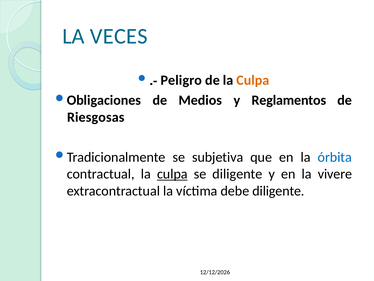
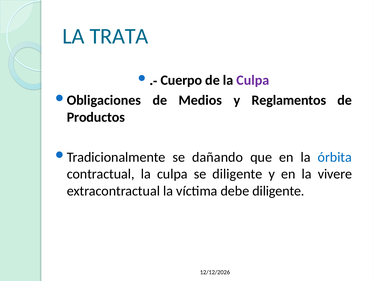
VECES: VECES -> TRATA (119, 36)
Peligro: Peligro -> Cuerpo (181, 80)
Culpa colour: orange -> purple (253, 80)
Riesgosas: Riesgosas -> Productos (96, 117)
subjetiva: subjetiva -> dañando (218, 157)
culpa underline: present -> none (172, 174)
